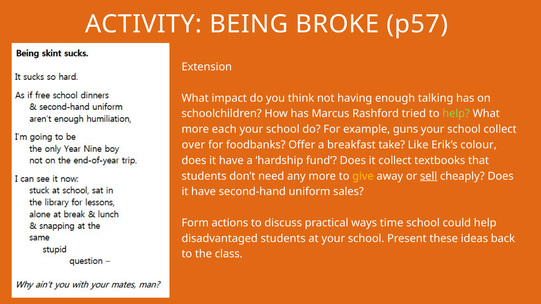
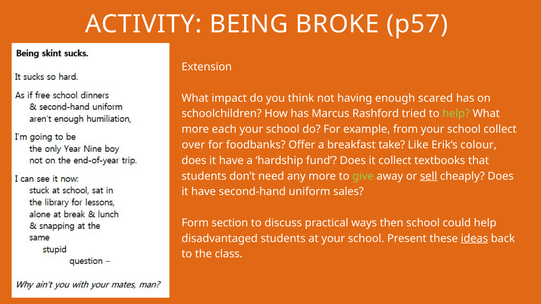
talking: talking -> scared (436, 98)
guns: guns -> from (406, 129)
give colour: yellow -> light green (363, 176)
actions: actions -> section (230, 223)
time: time -> then (392, 223)
ideas underline: none -> present (474, 239)
